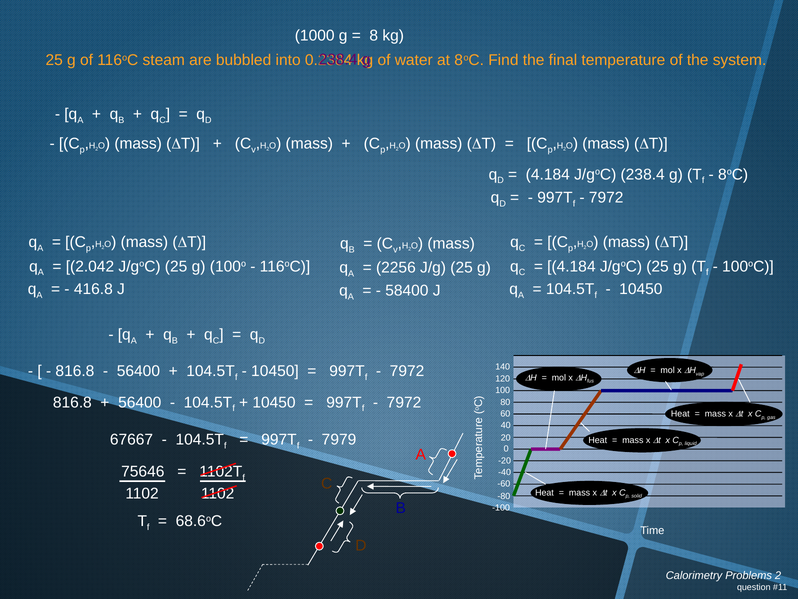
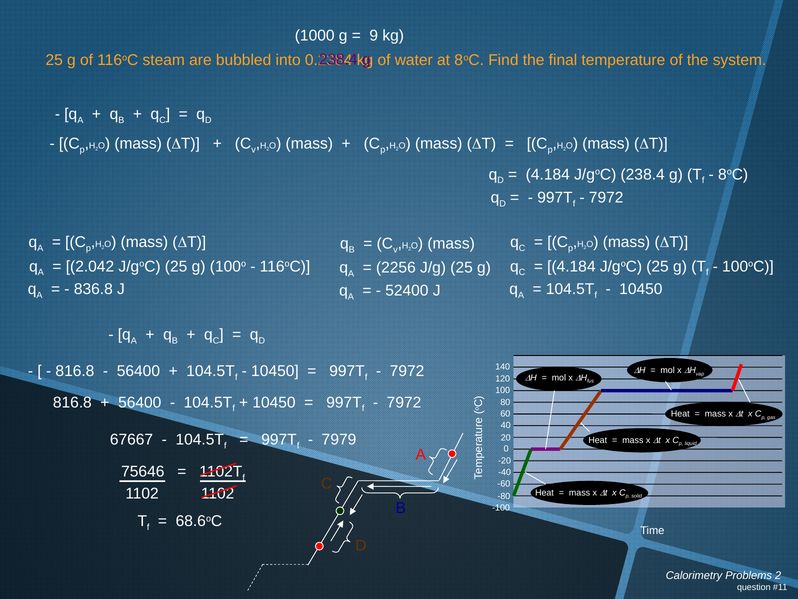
8: 8 -> 9 (374, 36)
416.8: 416.8 -> 836.8 (93, 289)
58400: 58400 -> 52400 (407, 290)
